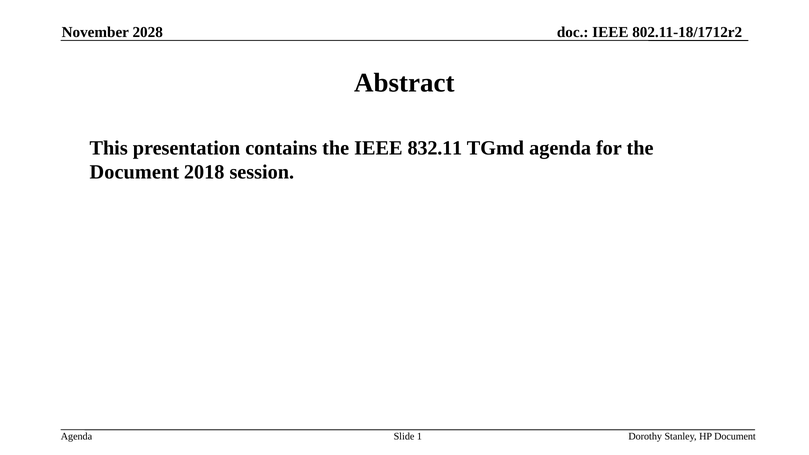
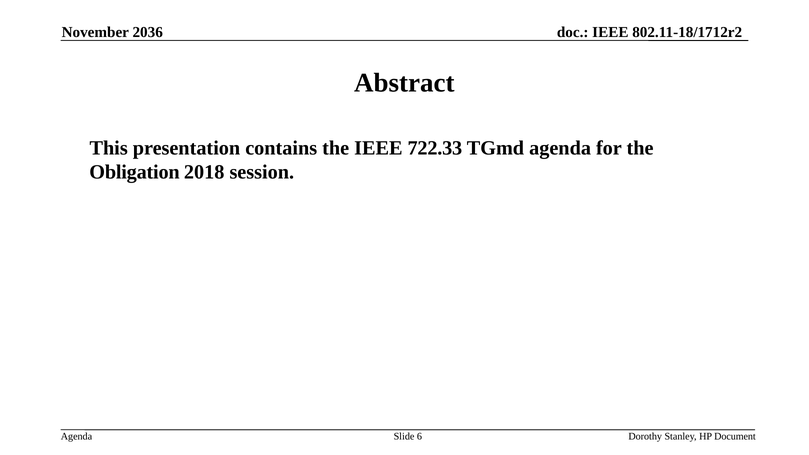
2028: 2028 -> 2036 (148, 32)
832.11: 832.11 -> 722.33 (435, 148)
Document: Document -> Obligation (135, 172)
1: 1 -> 6 (419, 436)
